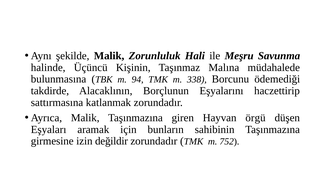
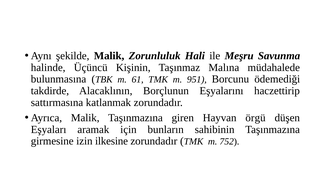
94: 94 -> 61 (138, 80)
338: 338 -> 951 (197, 80)
değildir: değildir -> ilkesine (112, 141)
